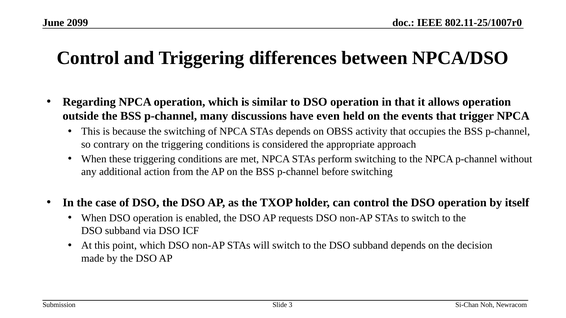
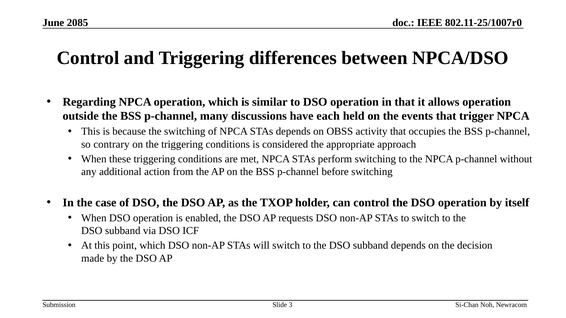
2099: 2099 -> 2085 (77, 23)
even: even -> each (328, 116)
